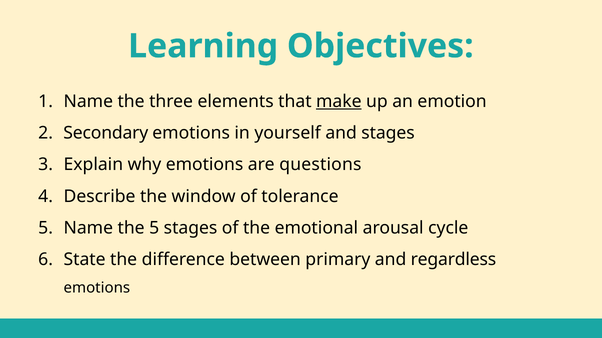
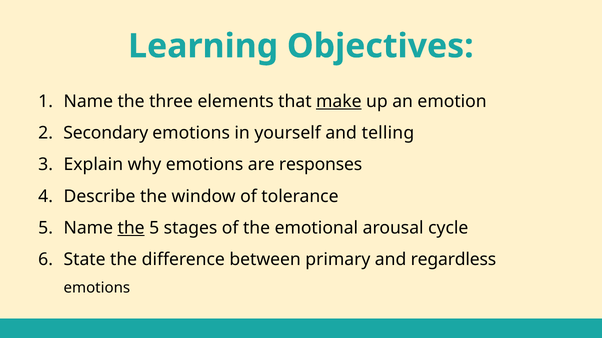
and stages: stages -> telling (388, 133)
questions: questions -> responses (321, 165)
the underline: none -> present (131, 228)
